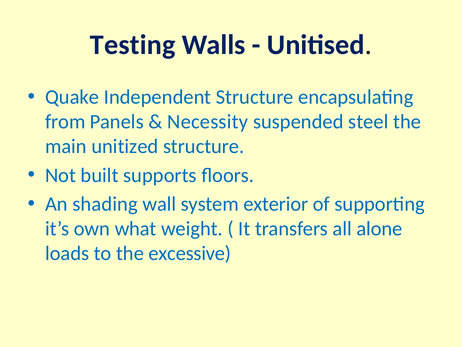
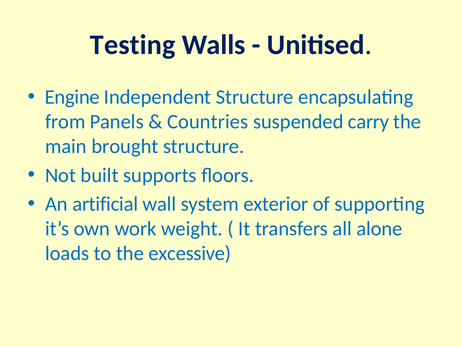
Quake: Quake -> Engine (72, 97)
Necessity: Necessity -> Countries (208, 122)
steel: steel -> carry (369, 122)
unitized: unitized -> brought (125, 146)
shading: shading -> artificial (105, 204)
what: what -> work (136, 228)
